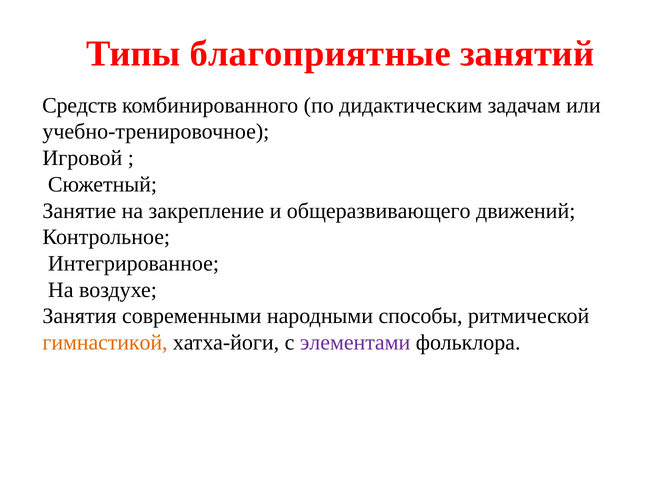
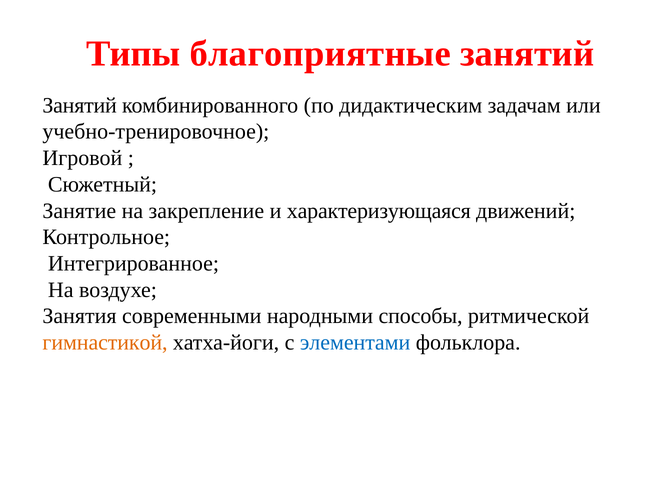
Средств: Средств -> Занятий (80, 105)
общеразвивающего: общеразвивающего -> характеризующаяся (379, 211)
элементами colour: purple -> blue (355, 343)
